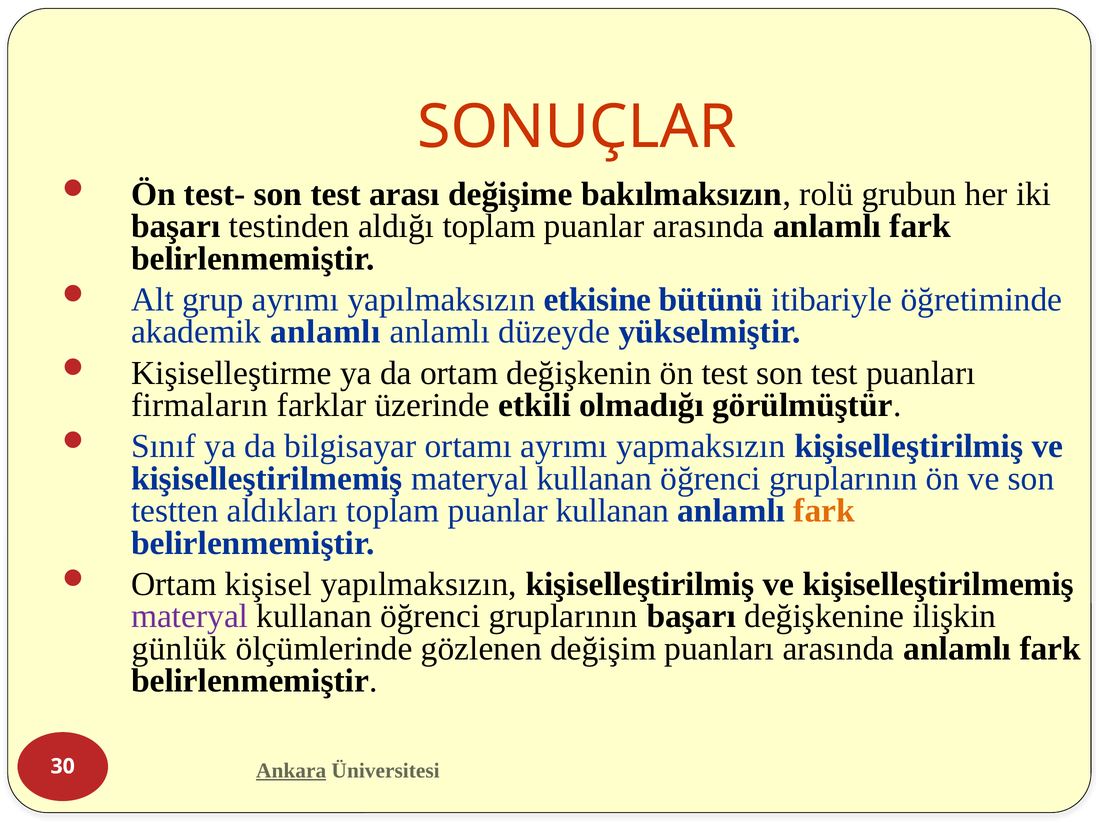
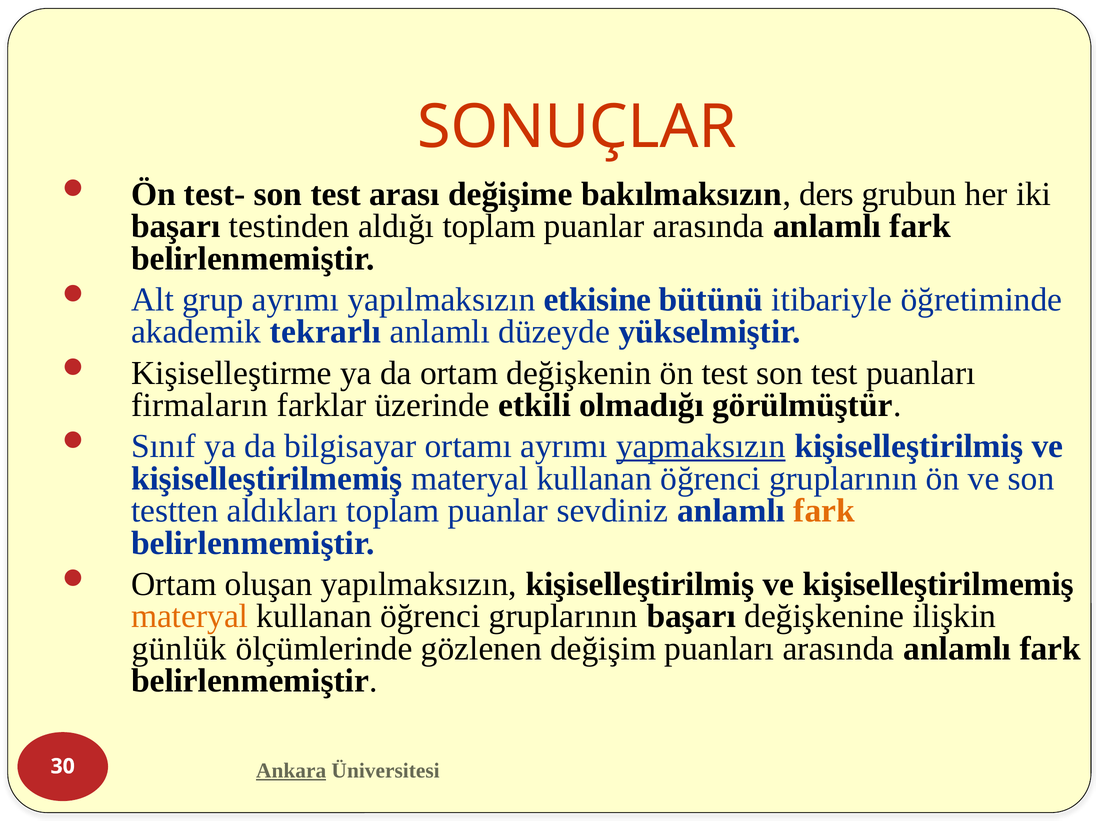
rolü: rolü -> ders (827, 194)
akademik anlamlı: anlamlı -> tekrarlı (325, 332)
yapmaksızın underline: none -> present (701, 446)
puanlar kullanan: kullanan -> sevdiniz (612, 511)
kişisel: kişisel -> oluşan (269, 584)
materyal colour: purple -> orange (190, 616)
